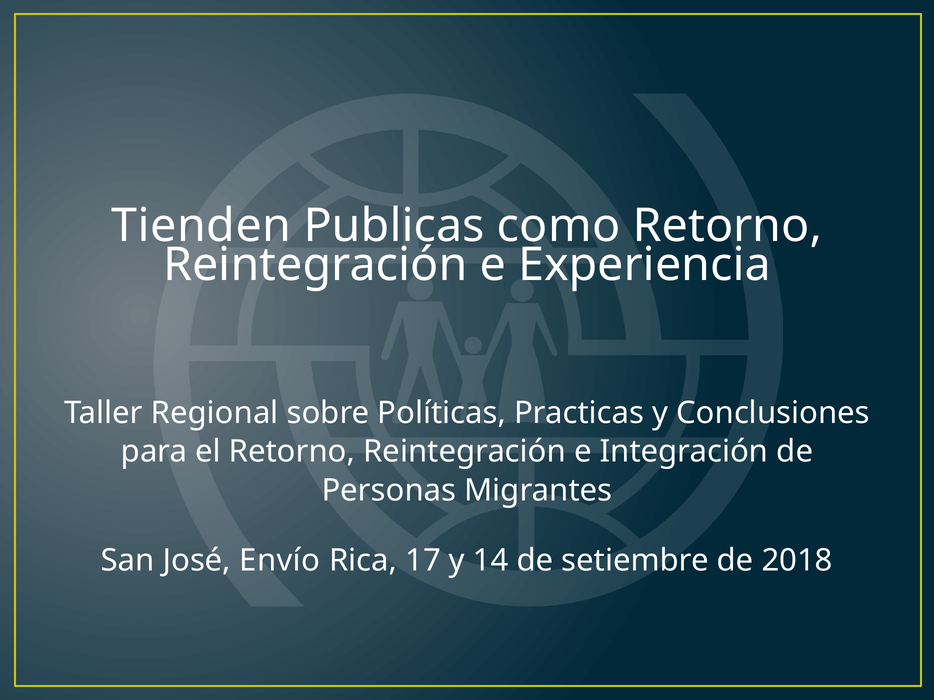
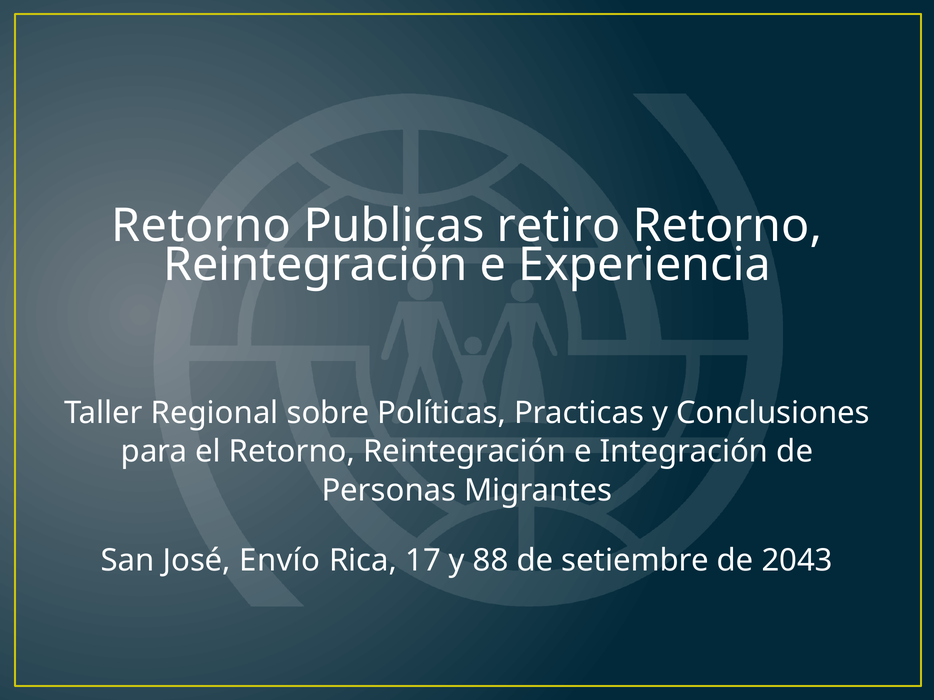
Tienden: Tienden -> Retorno (201, 226)
como: como -> retiro (559, 226)
14: 14 -> 88 (491, 561)
2018: 2018 -> 2043 (797, 561)
